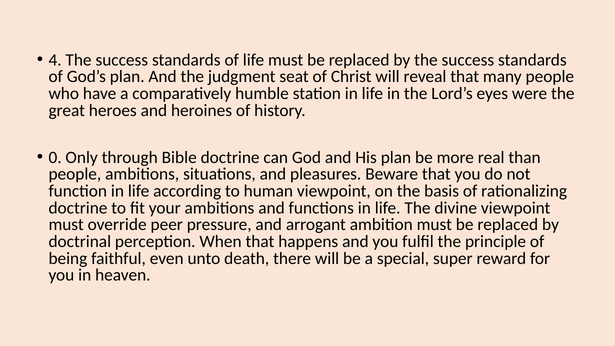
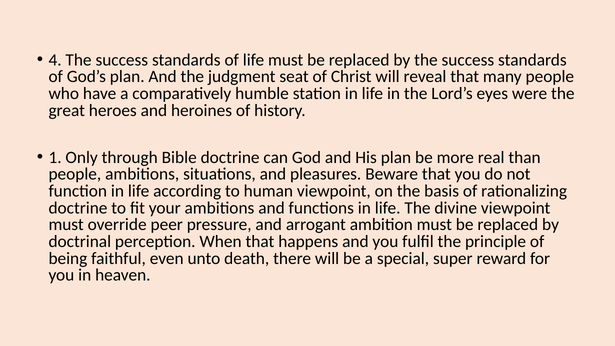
0: 0 -> 1 (55, 157)
